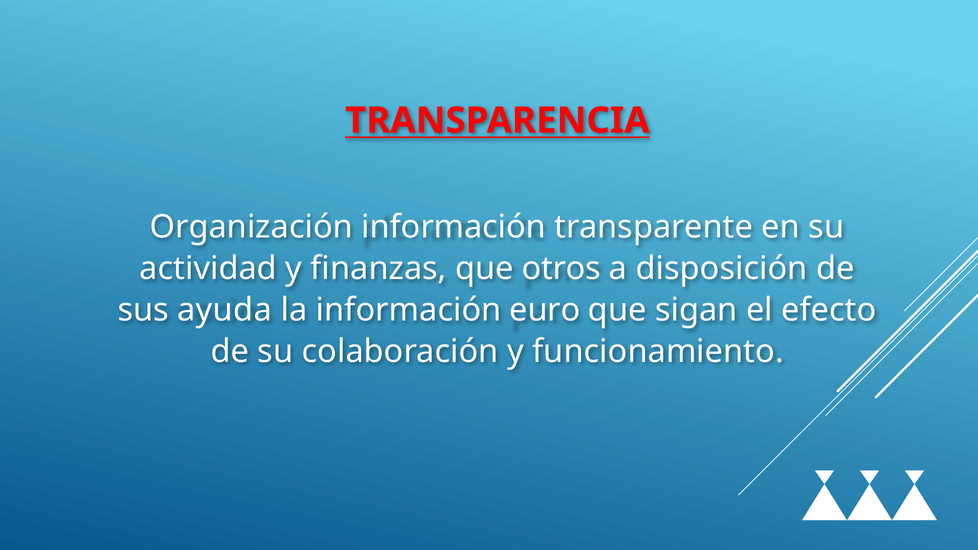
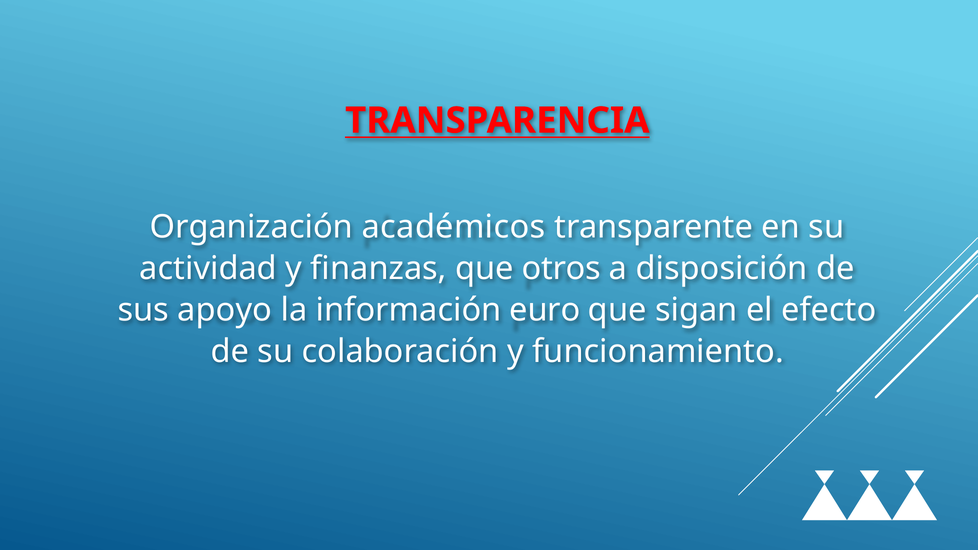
Organización información: información -> académicos (454, 227)
ayuda: ayuda -> apoyo (225, 310)
